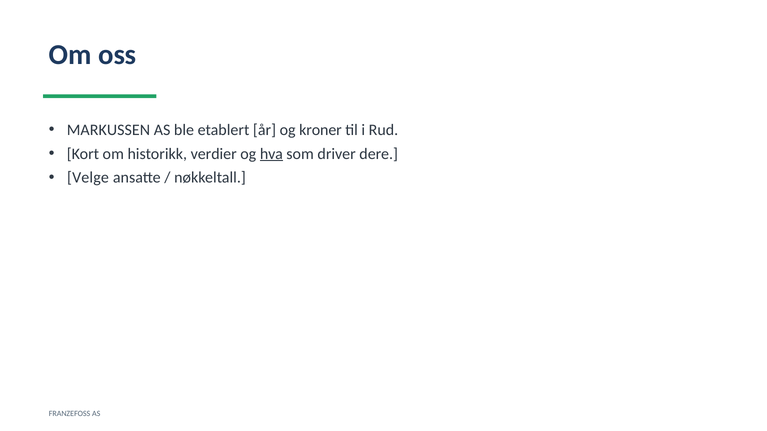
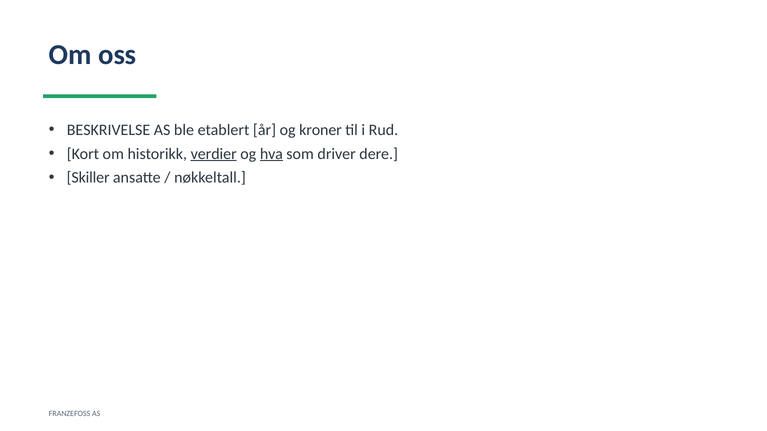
MARKUSSEN: MARKUSSEN -> BESKRIVELSE (109, 130)
verdier underline: none -> present (214, 154)
Velge: Velge -> Skiller (88, 178)
